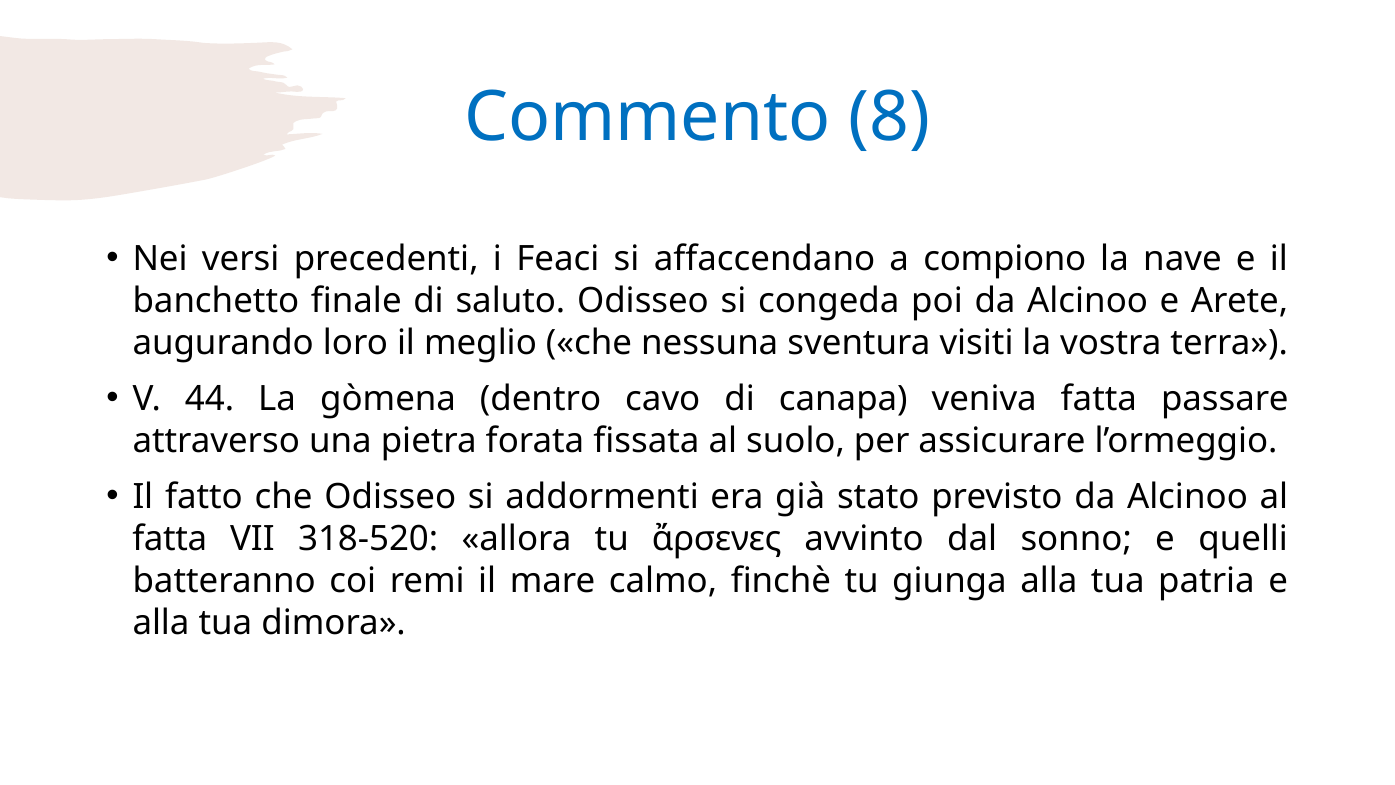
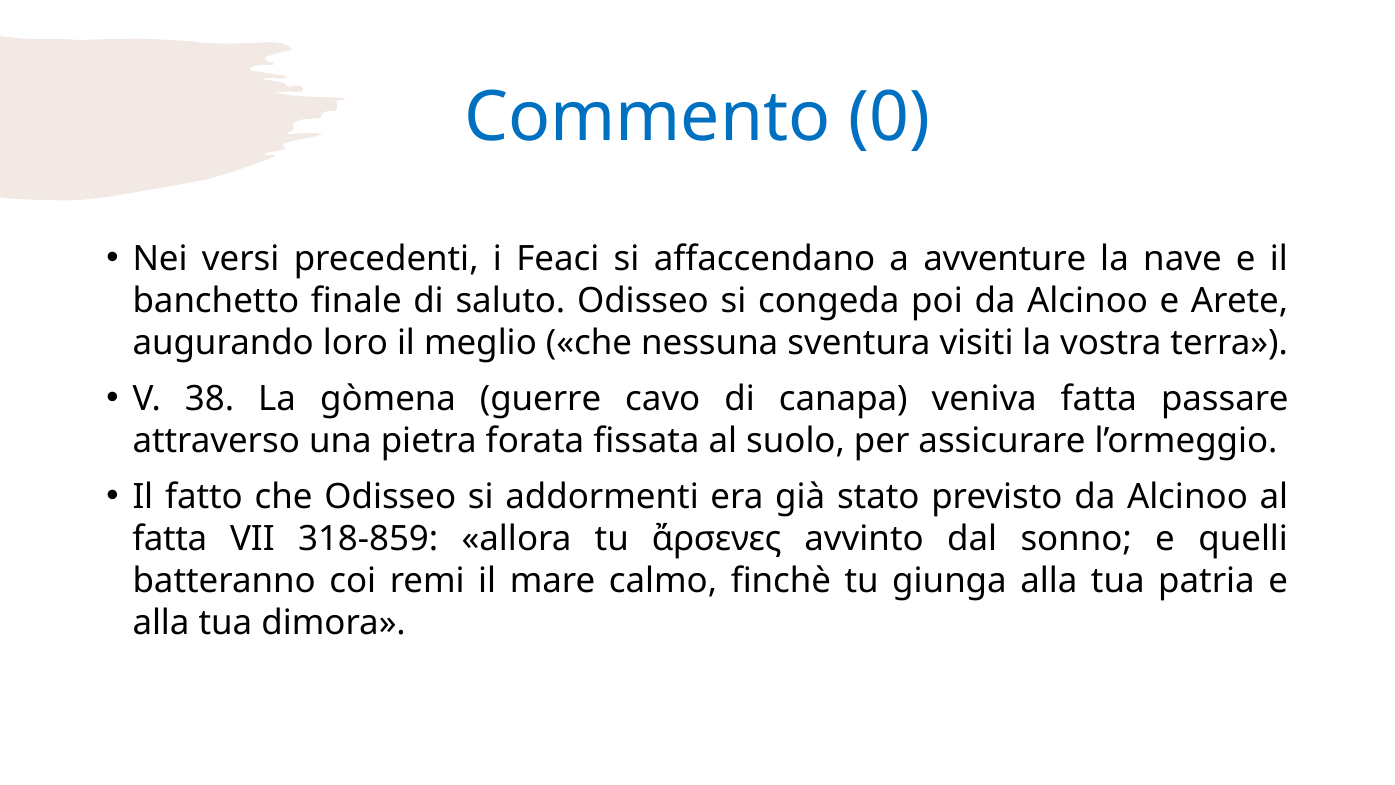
8: 8 -> 0 (890, 117)
compiono: compiono -> avventure (1005, 259)
44: 44 -> 38 (210, 399)
dentro: dentro -> guerre (541, 399)
318-520: 318-520 -> 318-859 (368, 539)
